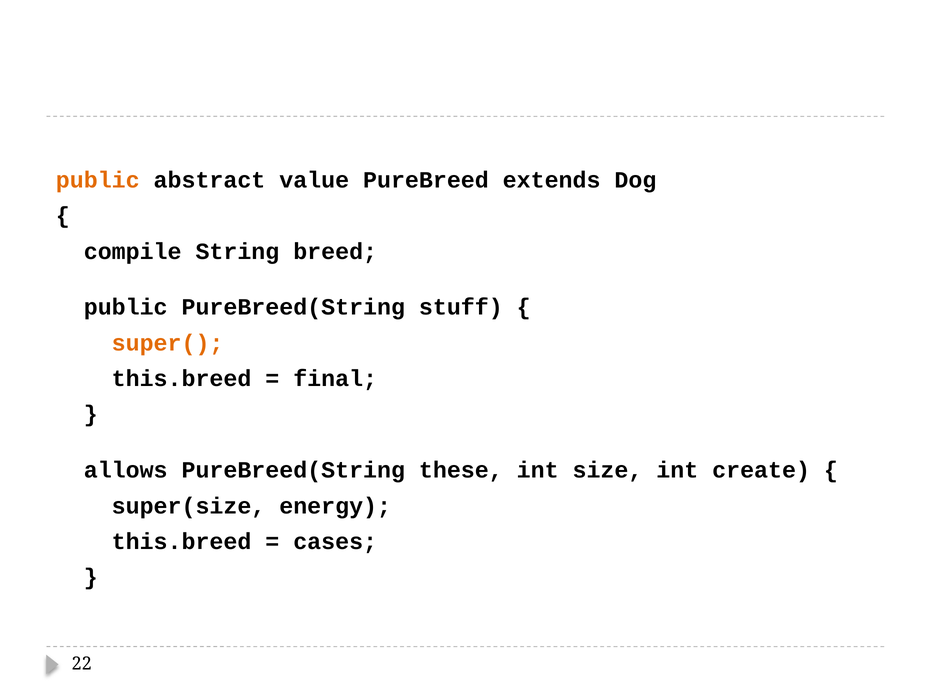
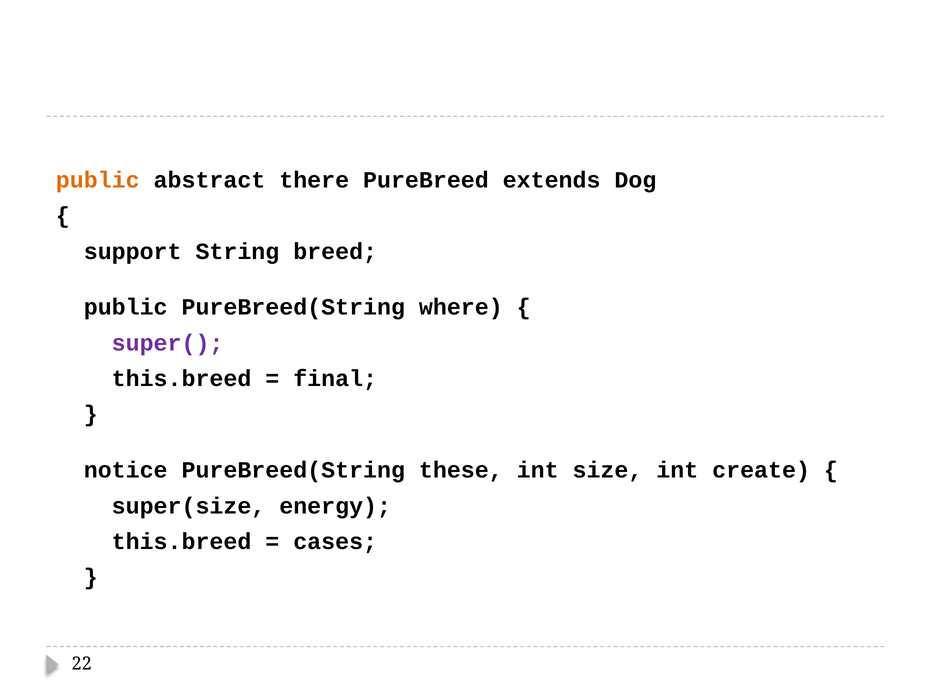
value: value -> there (314, 180)
compile: compile -> support (133, 251)
stuff: stuff -> where (461, 307)
super( colour: orange -> purple (168, 343)
allows: allows -> notice (126, 470)
